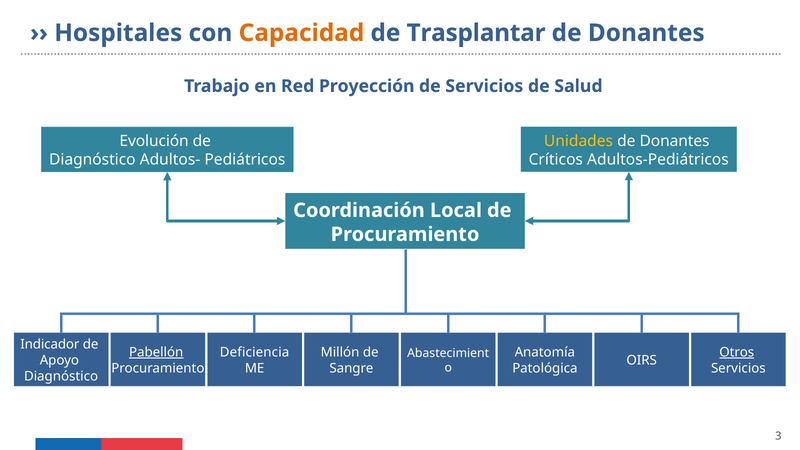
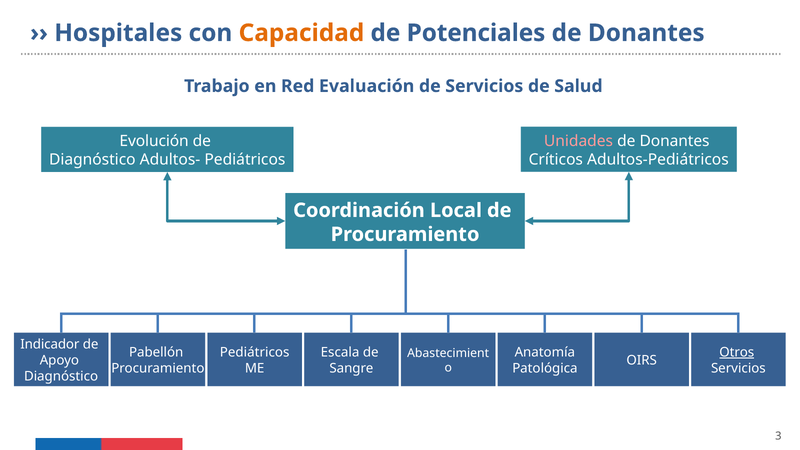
Trasplantar: Trasplantar -> Potenciales (476, 33)
Proyección: Proyección -> Evaluación (367, 86)
Unidades colour: yellow -> pink (578, 141)
Pabellón underline: present -> none (156, 352)
Deficiencia: Deficiencia -> Pediátricos (255, 352)
Millón: Millón -> Escala (340, 352)
